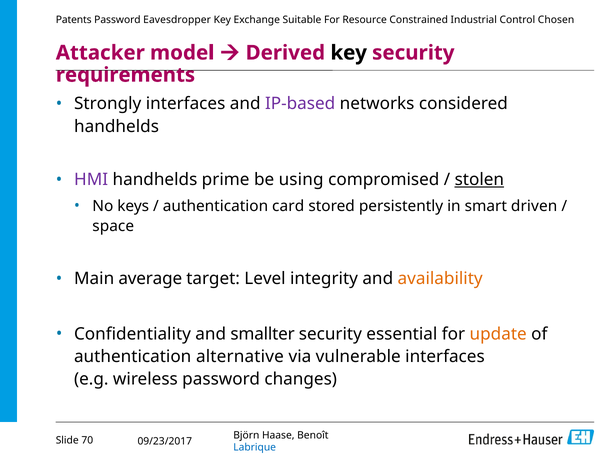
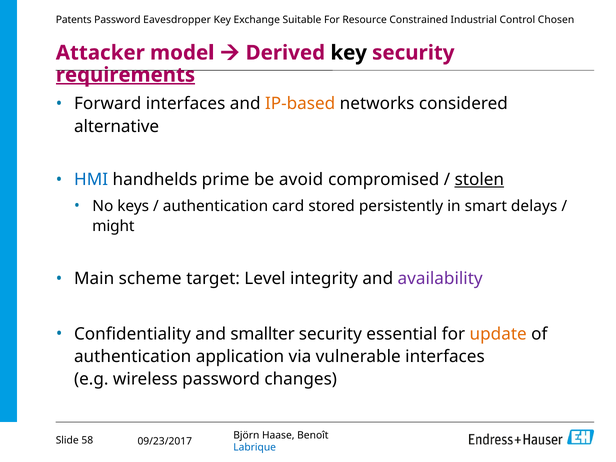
requirements underline: none -> present (125, 75)
Strongly: Strongly -> Forward (108, 104)
IP-based colour: purple -> orange (300, 104)
handhelds: handhelds -> alternative (117, 126)
HMI colour: purple -> blue (91, 180)
using: using -> avoid (301, 180)
driven: driven -> delays (534, 206)
space: space -> might (113, 226)
average: average -> scheme (150, 279)
availability colour: orange -> purple (440, 279)
alternative: alternative -> application (240, 357)
70: 70 -> 58 (87, 441)
